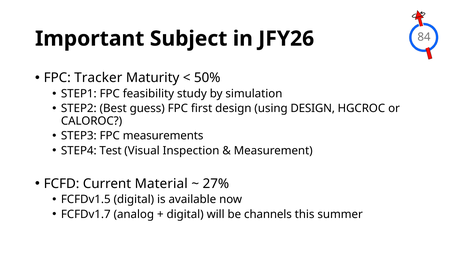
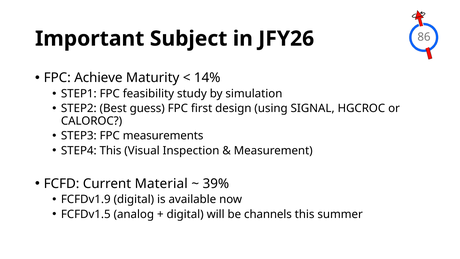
84: 84 -> 86 (424, 37)
Tracker: Tracker -> Achieve (98, 78)
50%: 50% -> 14% (207, 78)
using DESIGN: DESIGN -> SIGNAL (313, 108)
STEP4 Test: Test -> This (111, 150)
27%: 27% -> 39% (216, 183)
FCFDv1.5: FCFDv1.5 -> FCFDv1.9 (86, 199)
FCFDv1.7: FCFDv1.7 -> FCFDv1.5 (86, 214)
